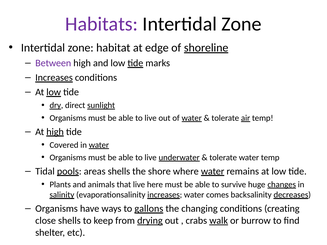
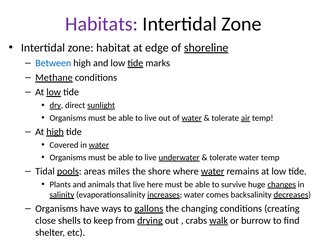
Between colour: purple -> blue (53, 63)
Increases: Increases -> Methane (54, 78)
areas shells: shells -> miles (119, 171)
